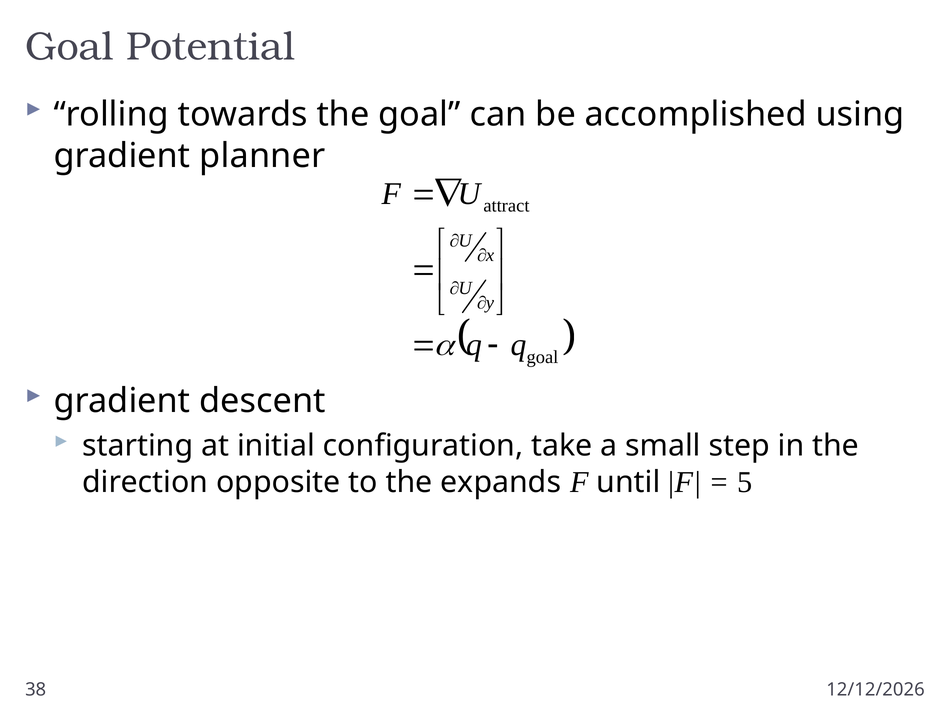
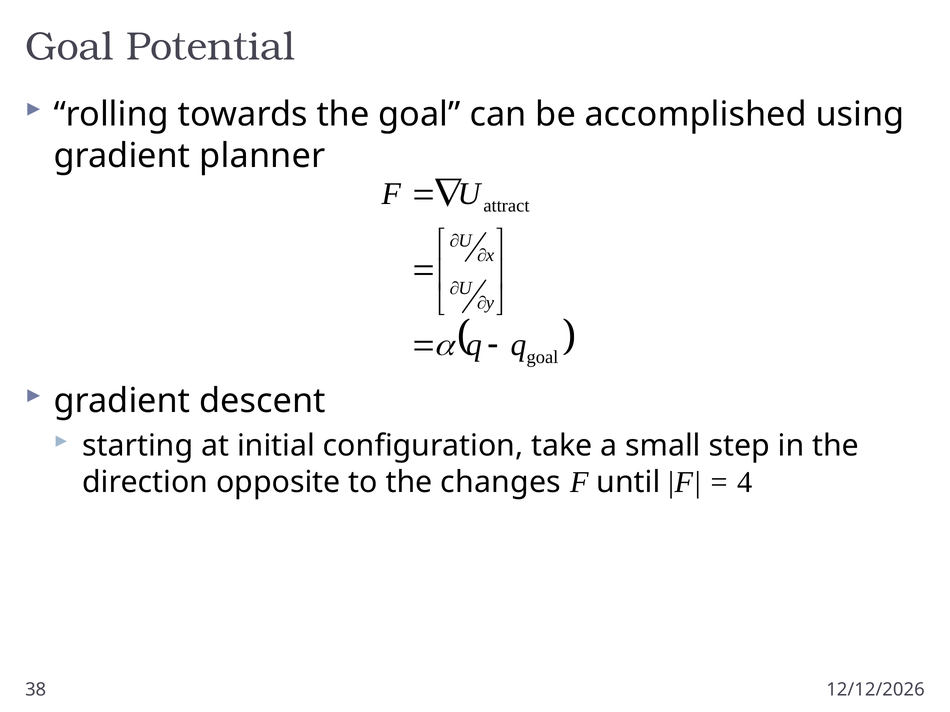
expands: expands -> changes (501, 483)
5: 5 -> 4 (745, 483)
